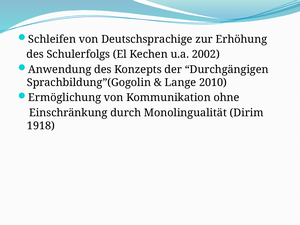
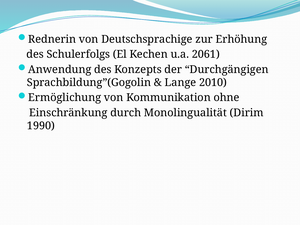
Schleifen: Schleifen -> Rednerin (52, 39)
2002: 2002 -> 2061 (206, 54)
1918: 1918 -> 1990 (41, 126)
